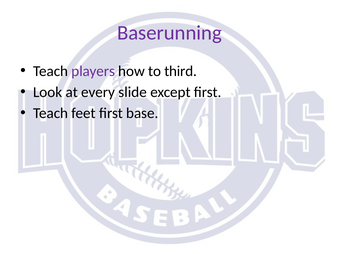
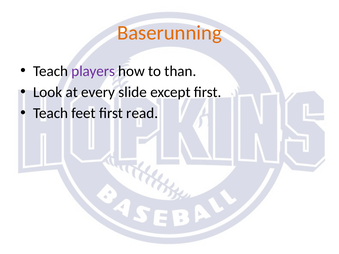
Baserunning colour: purple -> orange (169, 33)
third: third -> than (180, 71)
base: base -> read (142, 113)
